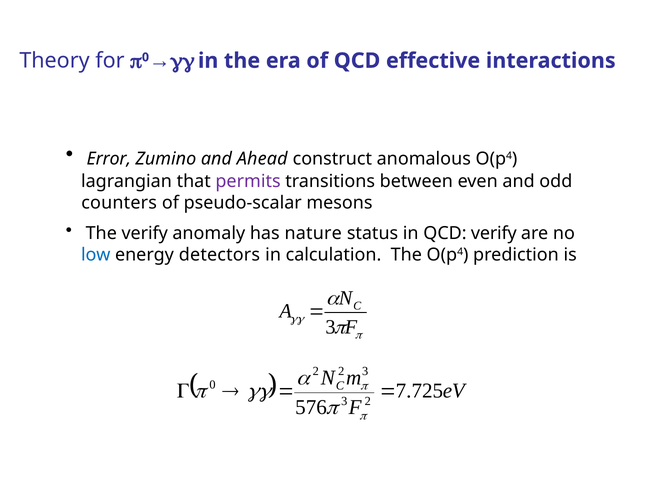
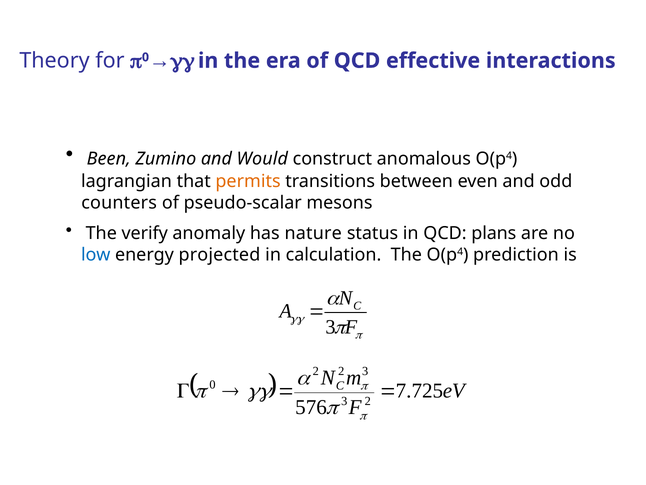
Error: Error -> Been (109, 159)
Ahead: Ahead -> Would (262, 159)
permits colour: purple -> orange (248, 181)
QCD verify: verify -> plans (494, 233)
detectors: detectors -> projected (219, 255)
